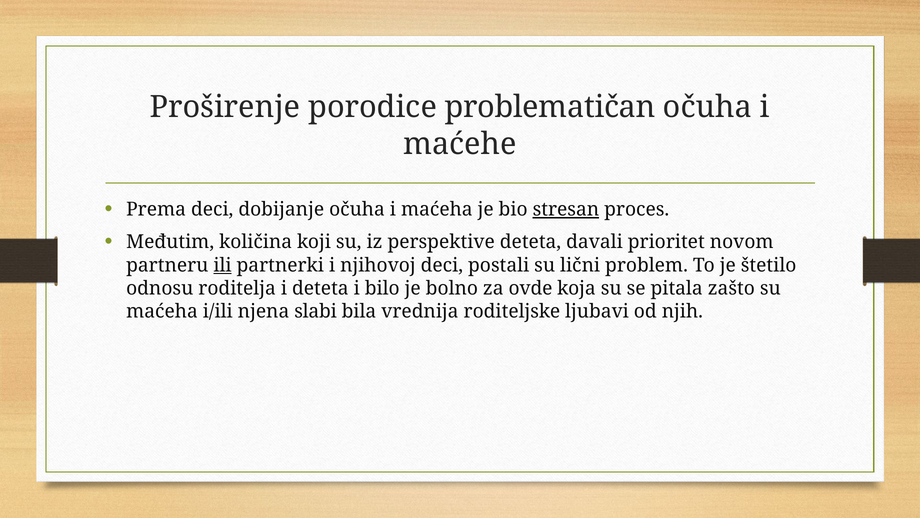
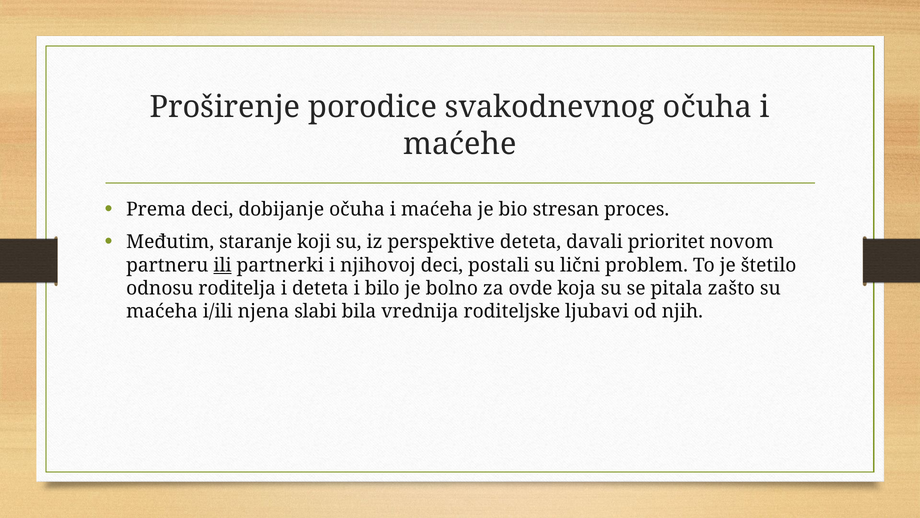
problematičan: problematičan -> svakodnevnog (550, 107)
stresan underline: present -> none (566, 209)
količina: količina -> staranje (256, 242)
